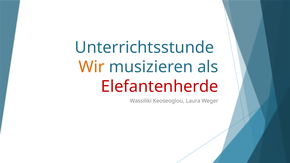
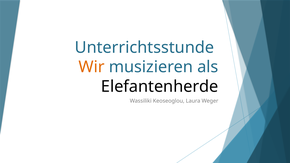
Elefantenherde colour: red -> black (160, 87)
